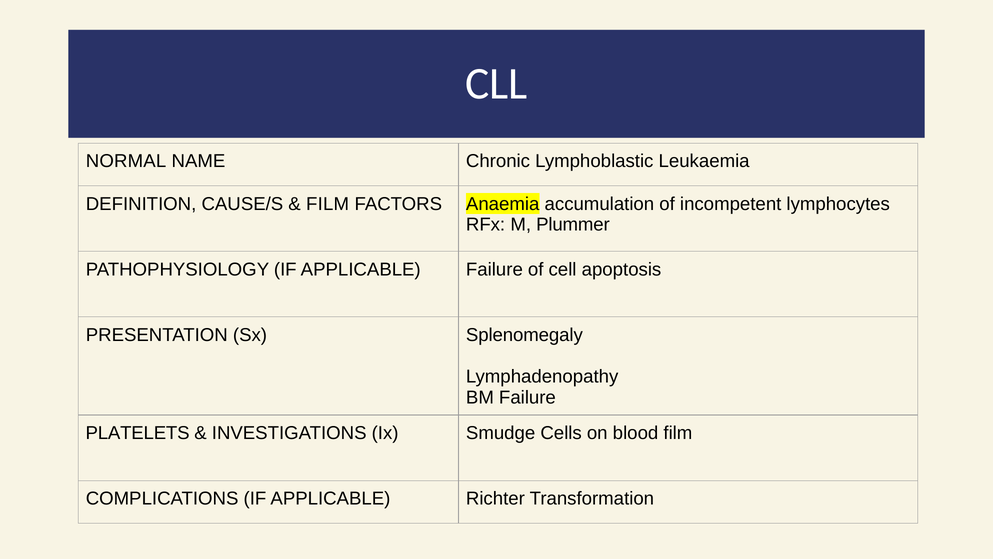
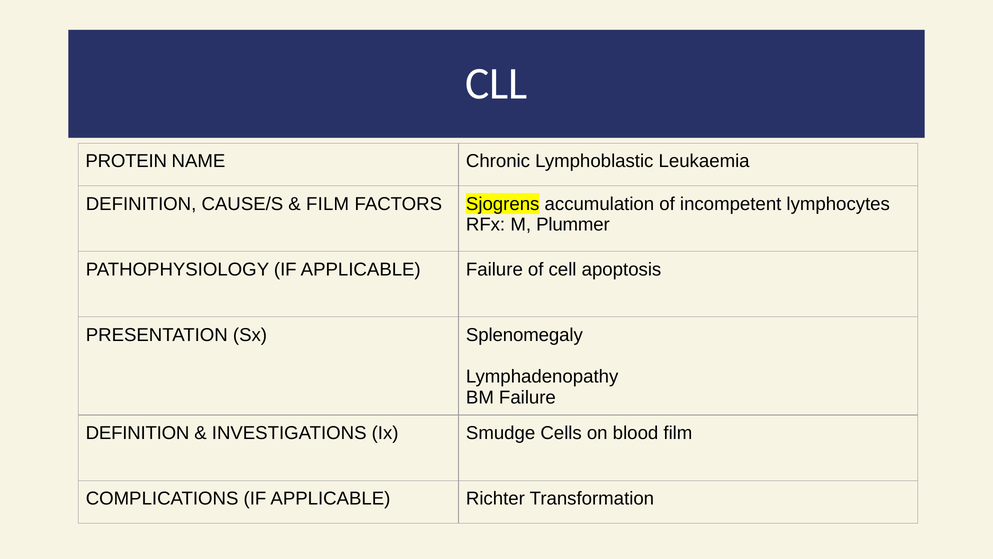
NORMAL: NORMAL -> PROTEIN (126, 161)
Anaemia: Anaemia -> Sjogrens (503, 204)
PLATELETS: PLATELETS -> DEFINITION (138, 433)
